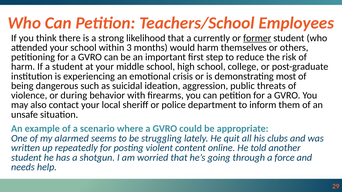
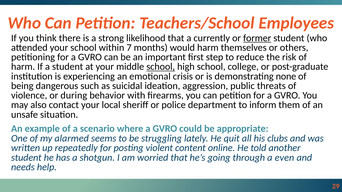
3: 3 -> 7 (129, 48)
school underline: none -> present (161, 67)
most: most -> none (286, 76)
force: force -> even (284, 158)
